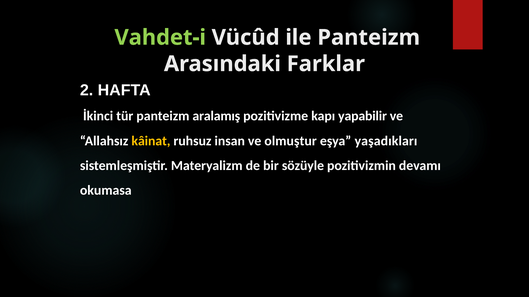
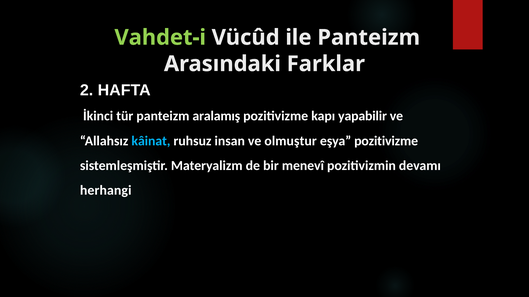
kâinat colour: yellow -> light blue (151, 141)
eşya yaşadıkları: yaşadıkları -> pozitivizme (386, 141)
sözüyle: sözüyle -> menevî (303, 166)
okumasa: okumasa -> herhangi (106, 191)
